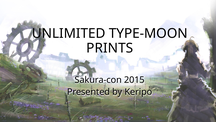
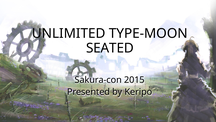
PRINTS: PRINTS -> SEATED (110, 48)
